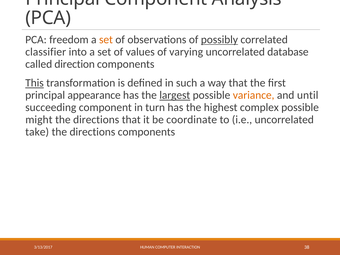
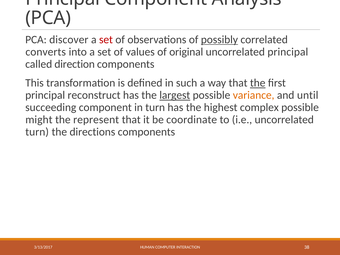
freedom: freedom -> discover (69, 40)
set colour: orange -> red (106, 40)
classifier: classifier -> converts (46, 52)
varying: varying -> original (186, 52)
uncorrelated database: database -> principal (288, 52)
This underline: present -> none (34, 83)
the underline: none -> present (258, 83)
appearance: appearance -> reconstruct (94, 95)
directions: directions -> represent (96, 120)
take: take -> turn (37, 132)
